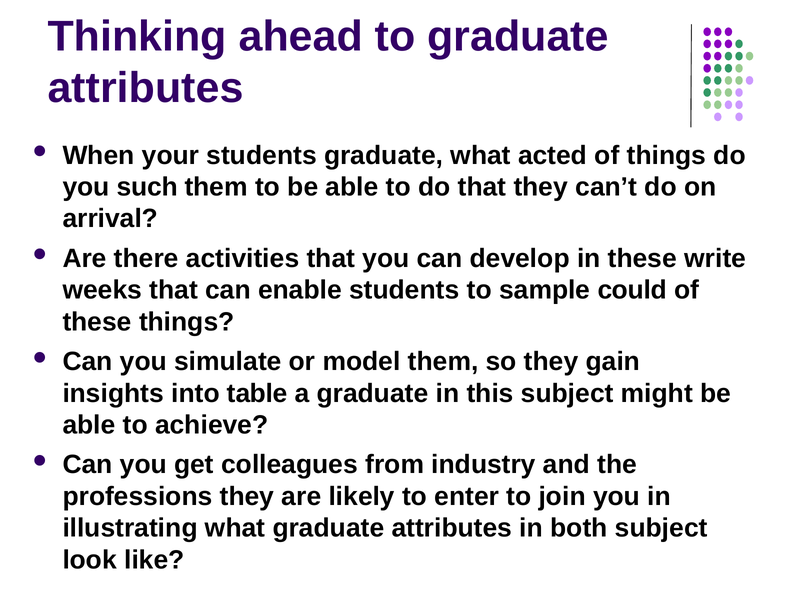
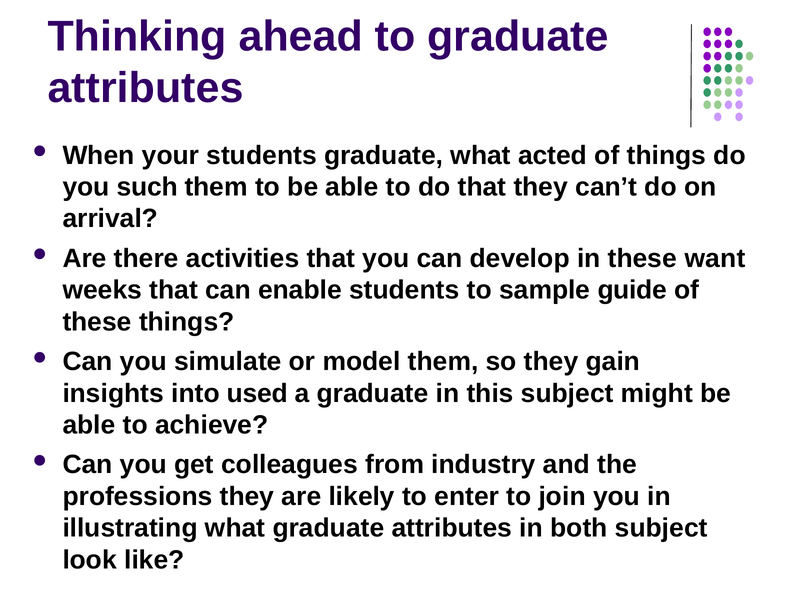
write: write -> want (715, 259)
could: could -> guide (632, 290)
table: table -> used (257, 394)
